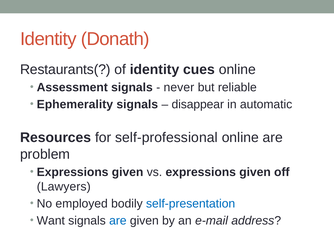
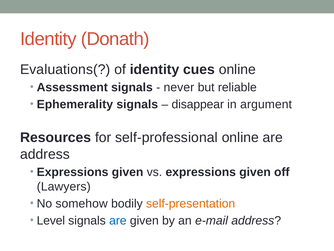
Restaurants(: Restaurants( -> Evaluations( (65, 69)
automatic: automatic -> argument (266, 104)
problem: problem -> address (45, 154)
employed: employed -> somehow (82, 203)
self-presentation colour: blue -> orange (191, 203)
Want: Want -> Level (51, 220)
